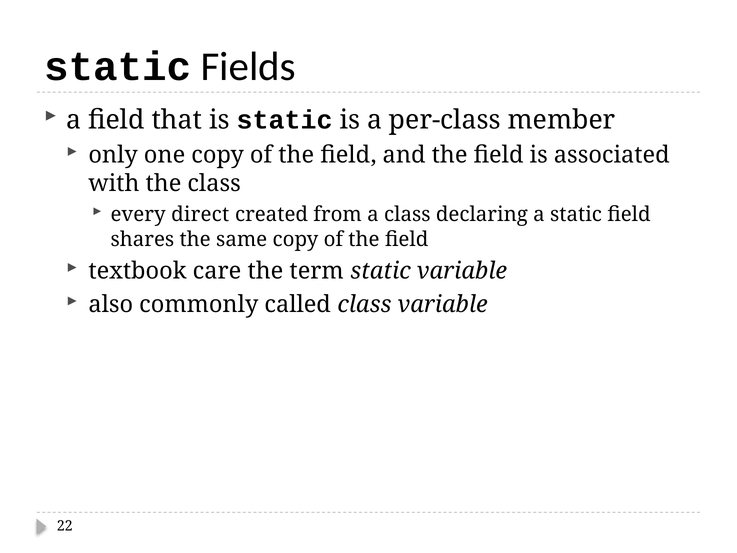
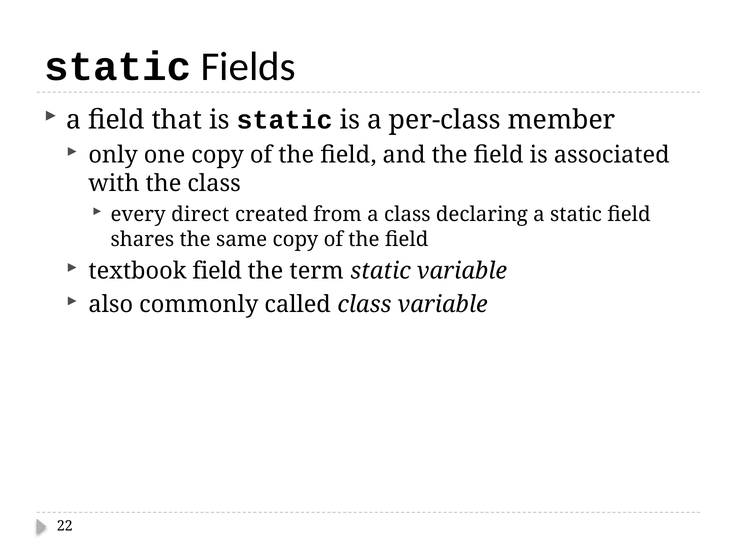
textbook care: care -> field (217, 271)
